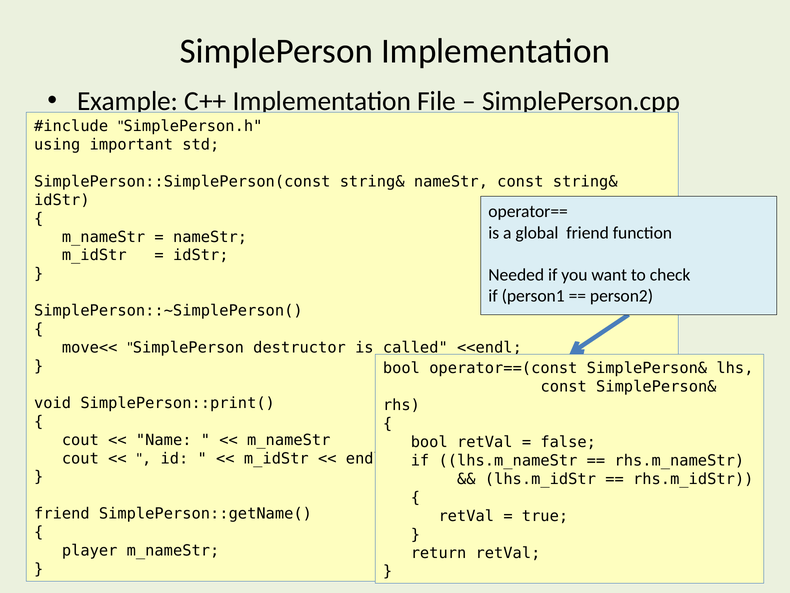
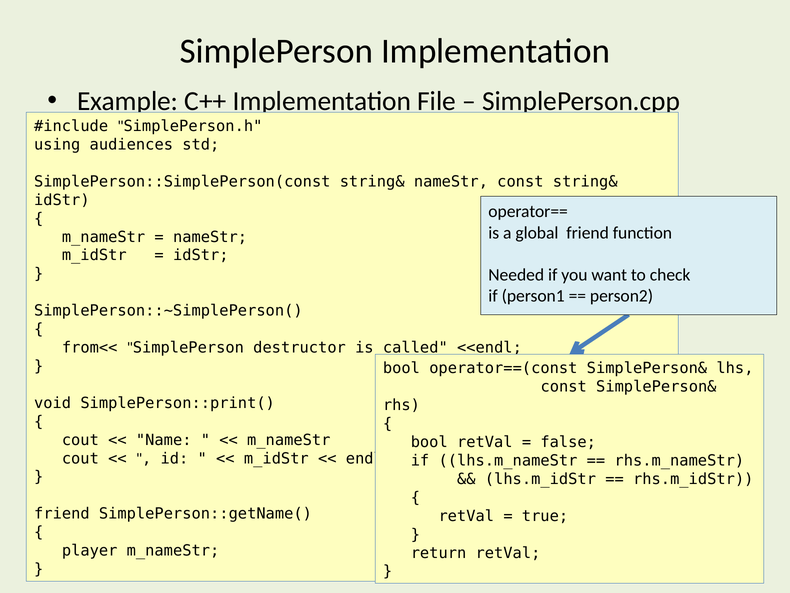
important: important -> audiences (131, 145)
move<<: move<< -> from<< (90, 347)
